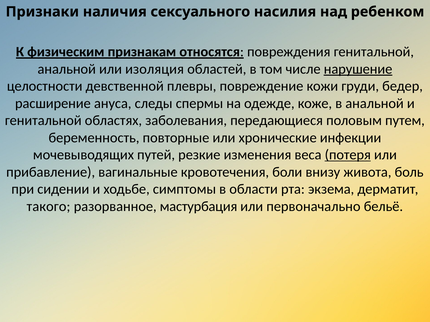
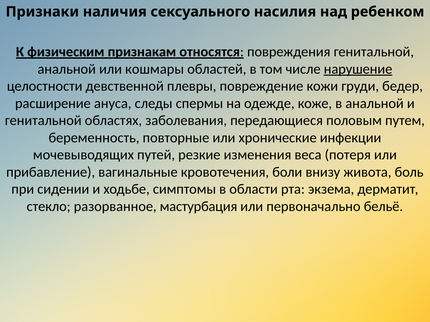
изоляция: изоляция -> кошмары (155, 69)
потеря underline: present -> none (348, 155)
такого: такого -> стекло (49, 207)
